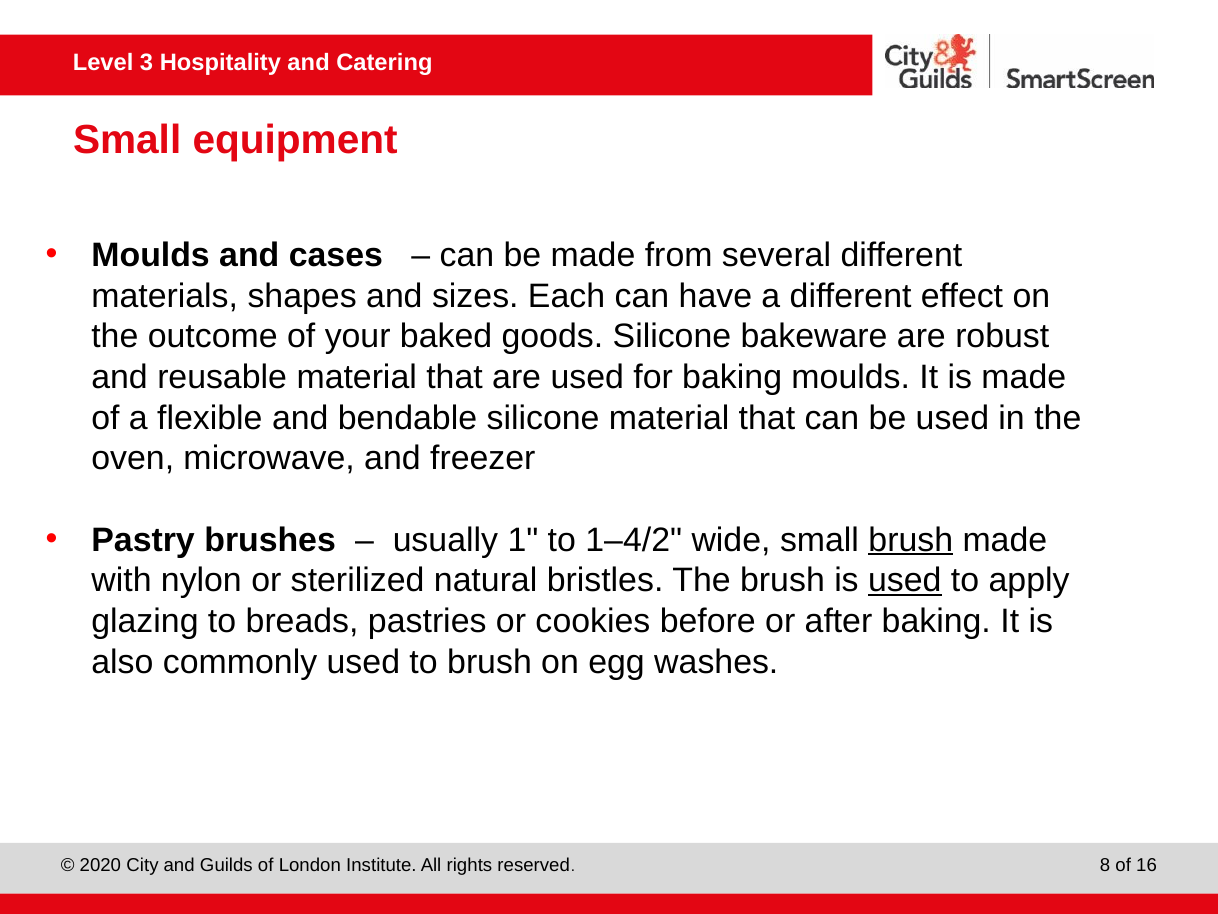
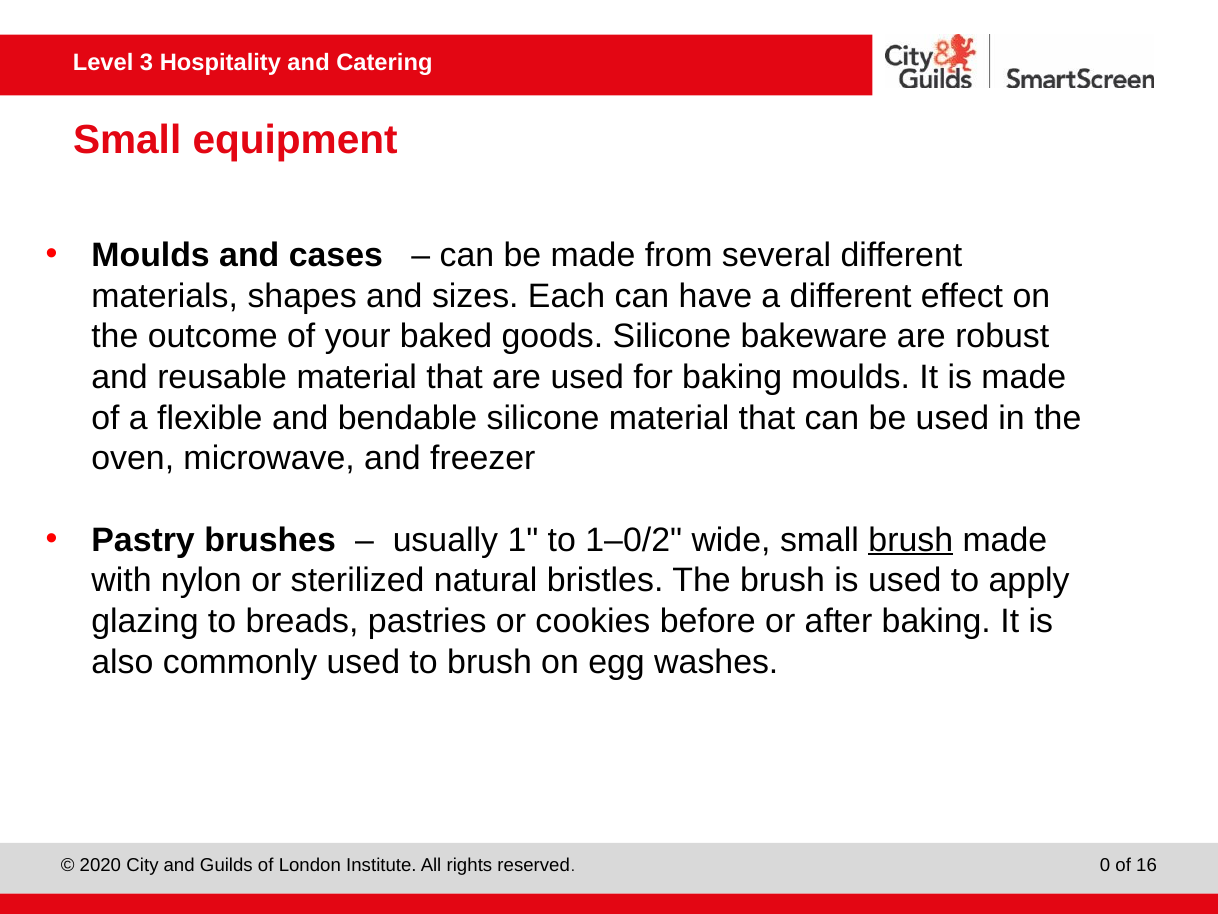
1–4/2: 1–4/2 -> 1–0/2 (634, 540)
used underline: present -> none (905, 580)
8: 8 -> 0 (1105, 865)
